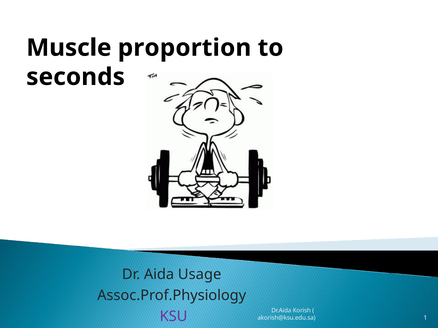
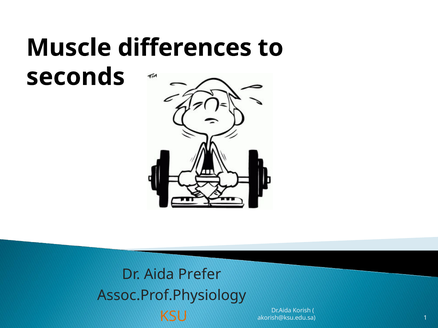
proportion: proportion -> differences (185, 48)
Usage: Usage -> Prefer (200, 275)
KSU colour: purple -> orange (174, 317)
